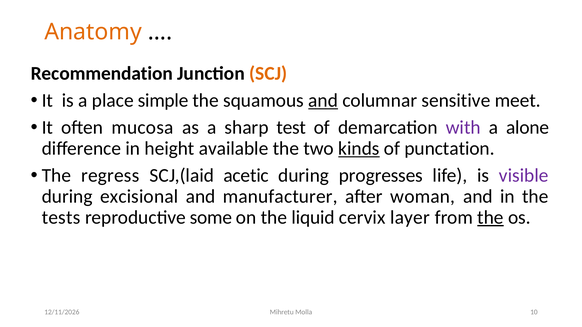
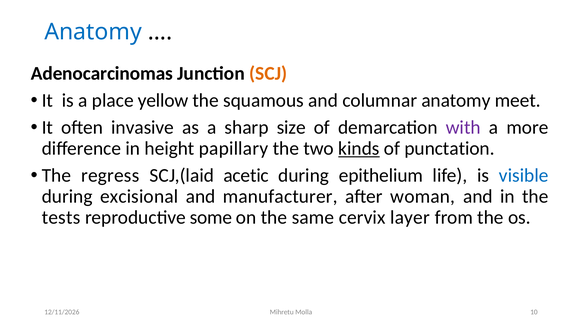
Anatomy colour: orange -> blue (93, 32)
Recommendation: Recommendation -> Adenocarcinomas (102, 74)
simple: simple -> yellow (163, 101)
and underline: present -> none (323, 101)
columnar sensitive: sensitive -> anatomy (456, 101)
mucosa: mucosa -> invasive (143, 128)
test: test -> size (291, 128)
alone: alone -> more (527, 128)
available: available -> papillary (233, 149)
progresses: progresses -> epithelium (381, 176)
visible colour: purple -> blue (524, 176)
liquid: liquid -> same (313, 218)
the underline: present -> none (490, 218)
